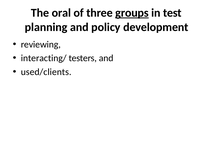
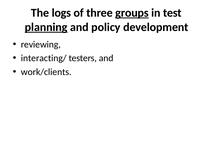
oral: oral -> logs (61, 13)
planning underline: none -> present (46, 27)
used/clients: used/clients -> work/clients (46, 72)
